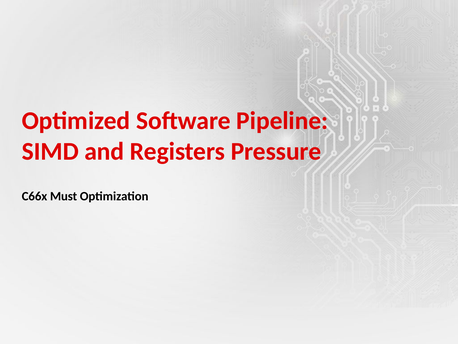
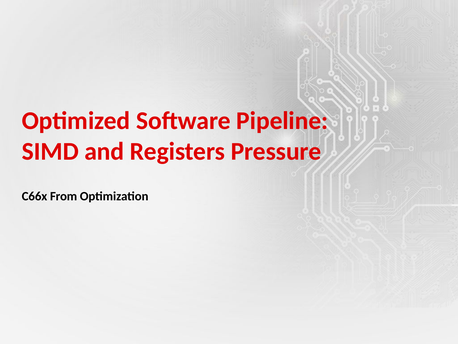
Must: Must -> From (64, 196)
